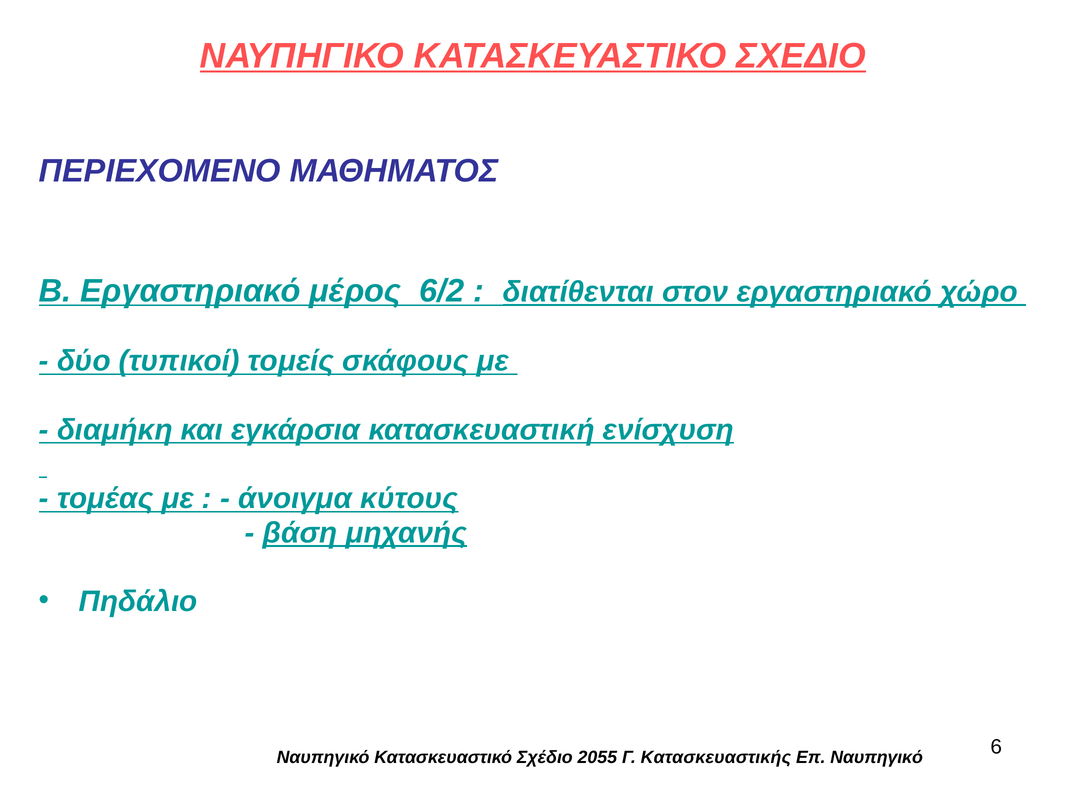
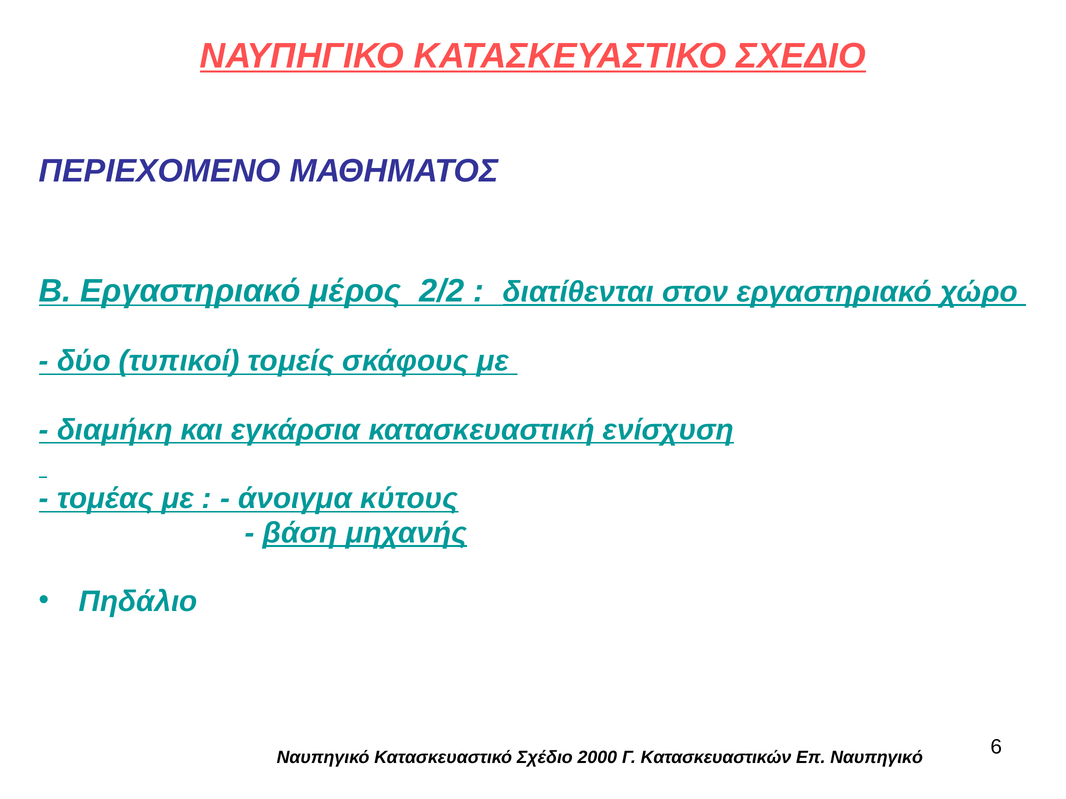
6/2: 6/2 -> 2/2 (442, 291)
2055: 2055 -> 2000 (597, 758)
Κατασκευαστικής: Κατασκευαστικής -> Κατασκευαστικών (716, 758)
